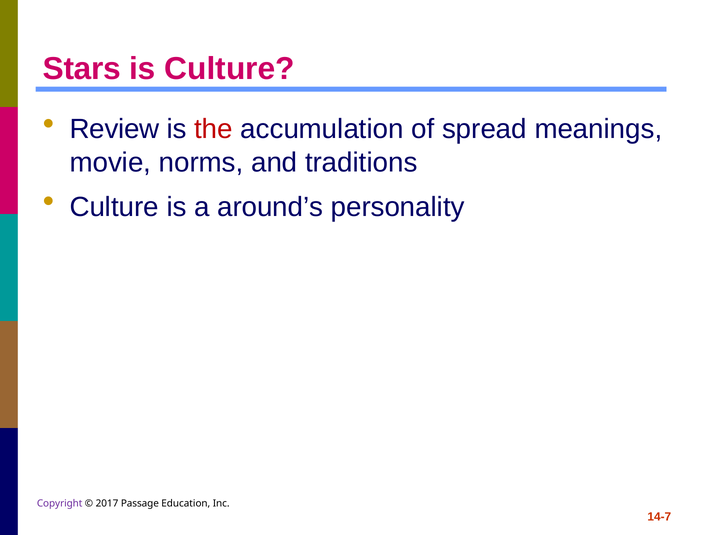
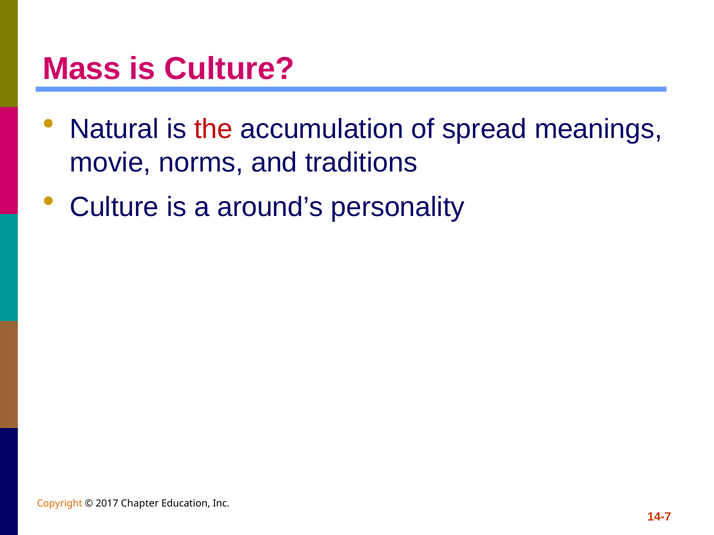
Stars: Stars -> Mass (82, 69)
Review: Review -> Natural (114, 129)
Copyright colour: purple -> orange (60, 504)
Passage: Passage -> Chapter (140, 504)
